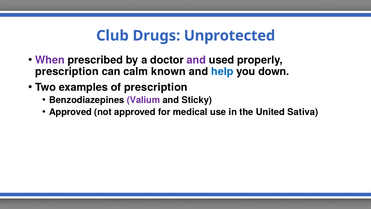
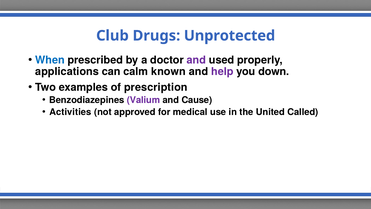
When colour: purple -> blue (50, 60)
prescription: prescription -> applications (67, 72)
help colour: blue -> purple (222, 72)
Sticky: Sticky -> Cause (197, 100)
Approved: Approved -> Activities (70, 112)
Sativa: Sativa -> Called (303, 112)
